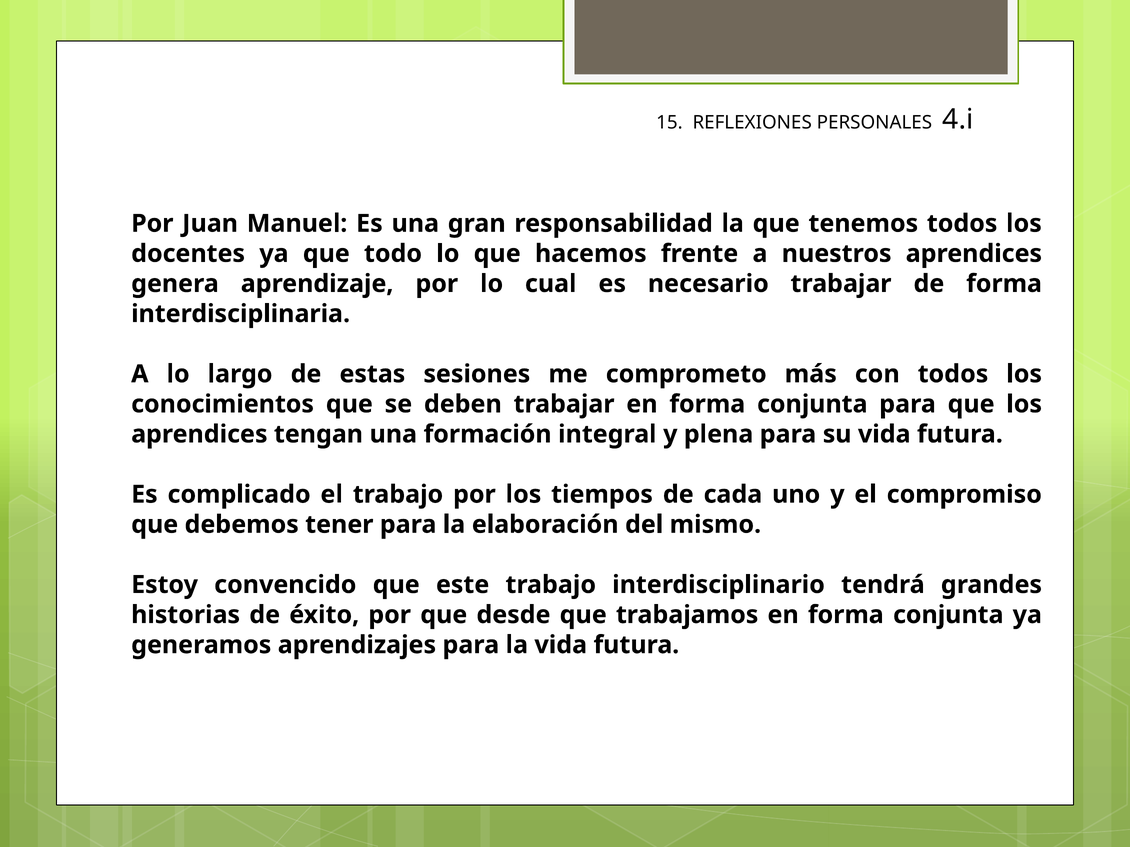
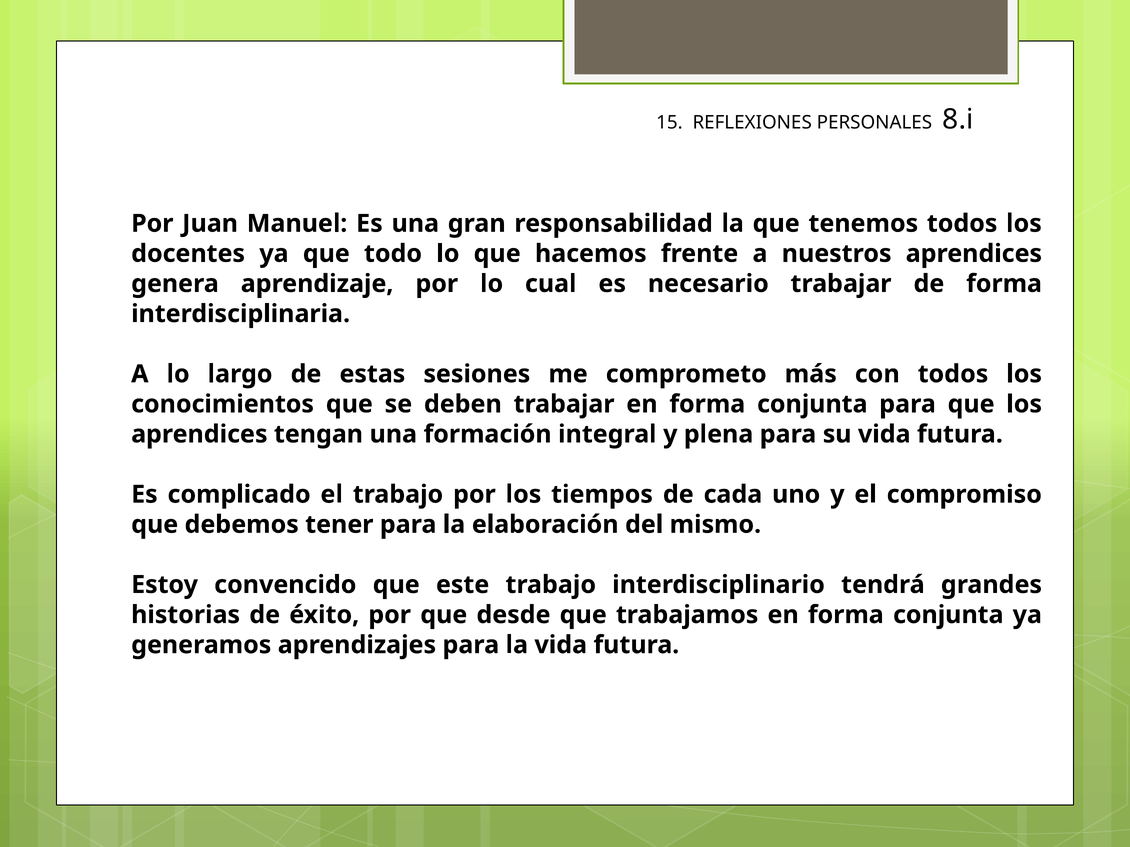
4.i: 4.i -> 8.i (958, 120)
